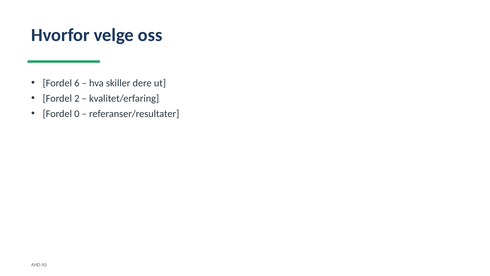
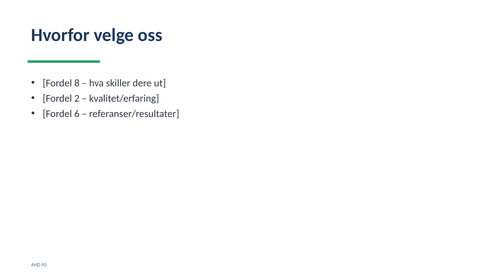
6: 6 -> 8 (77, 83)
0: 0 -> 6 (77, 114)
